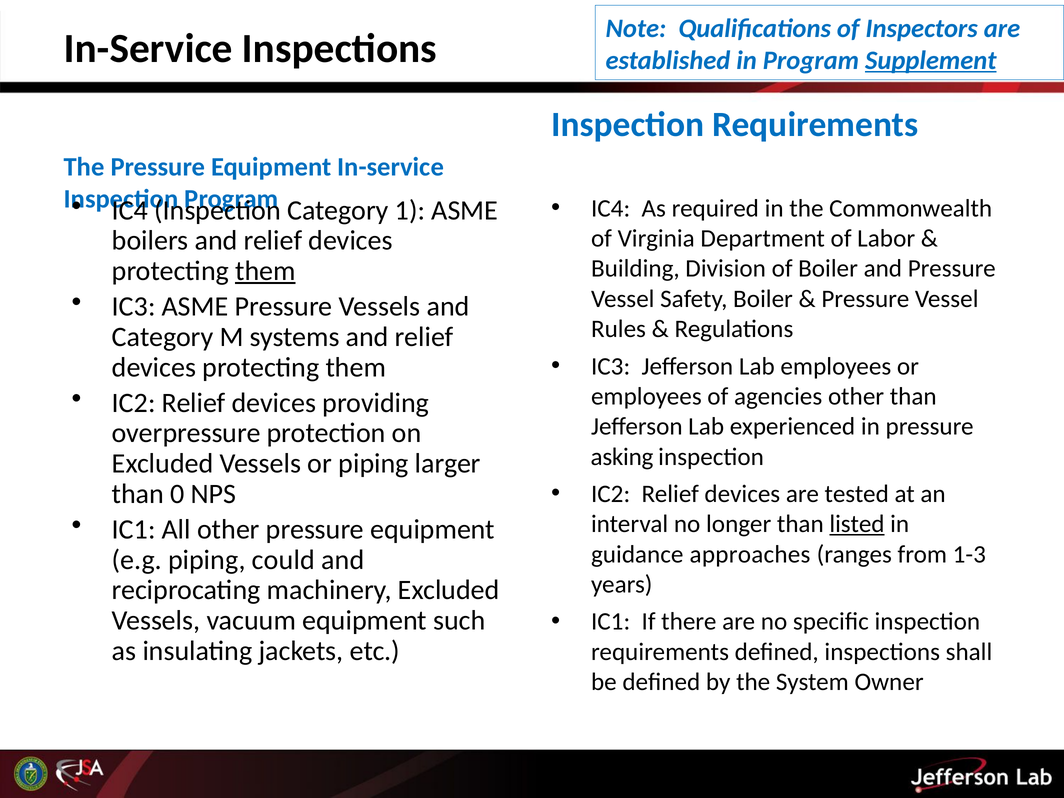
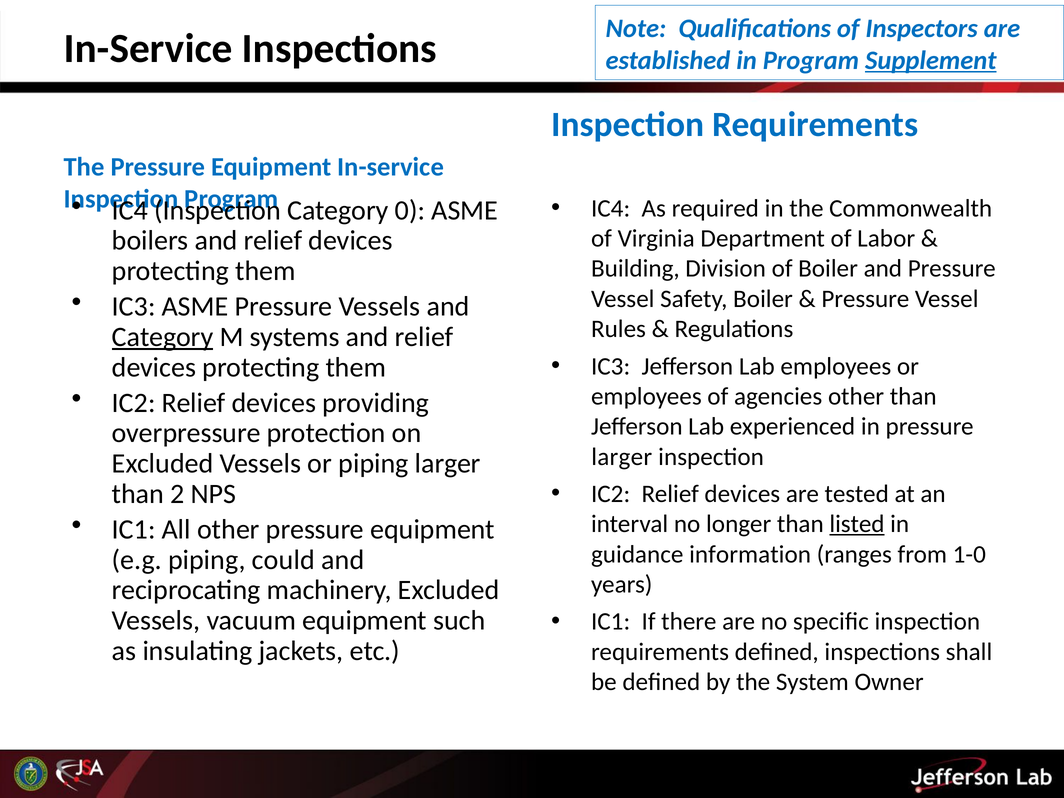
1: 1 -> 0 (410, 210)
them underline: present -> none (265, 271)
Category underline: none -> present (163, 337)
asking: asking -> larger (622, 457)
0: 0 -> 2 (177, 494)
approaches: approaches -> information (750, 554)
1-3: 1-3 -> 1-0 (969, 554)
